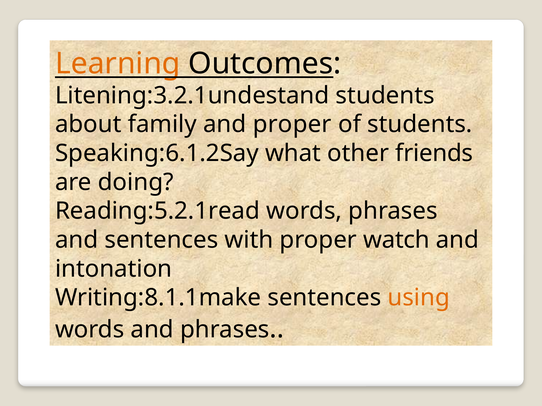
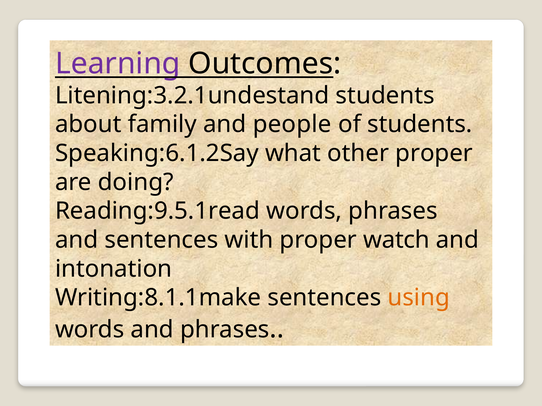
Learning colour: orange -> purple (118, 63)
and proper: proper -> people (292, 124)
other friends: friends -> proper (434, 153)
Reading:5.2.1read: Reading:5.2.1read -> Reading:9.5.1read (157, 211)
